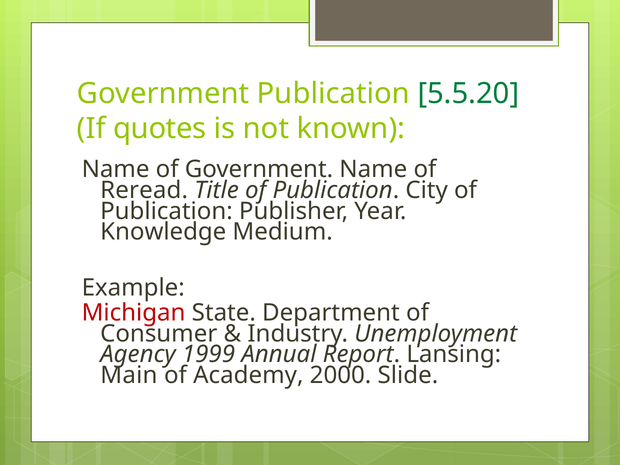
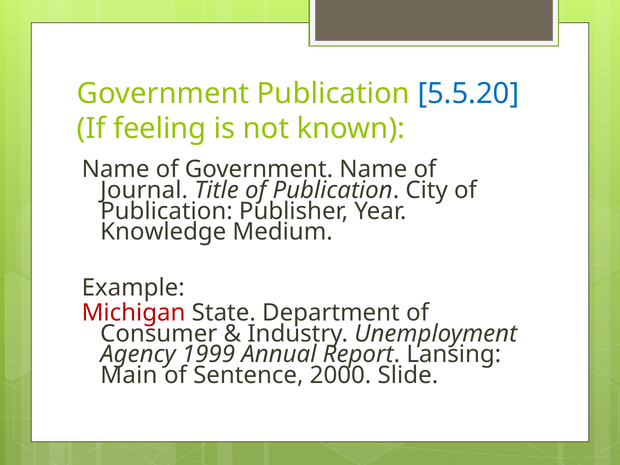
5.5.20 colour: green -> blue (468, 93)
quotes: quotes -> feeling (160, 129)
Reread: Reread -> Journal (144, 190)
Academy: Academy -> Sentence (248, 375)
